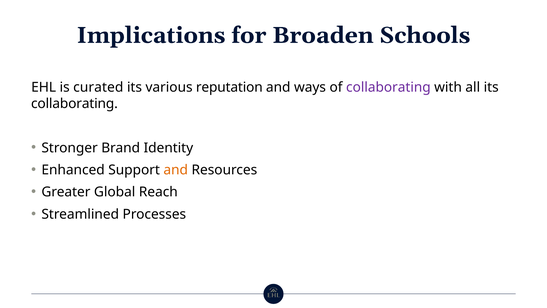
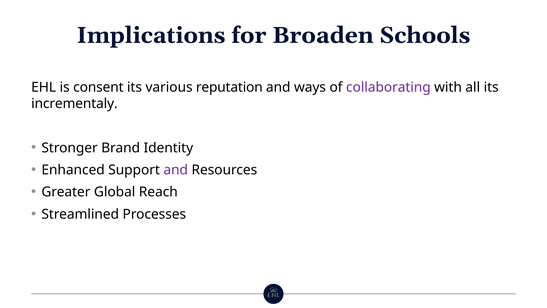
curated: curated -> consent (98, 87)
collaborating: collaborating -> incrementaly (74, 103)
and colour: orange -> purple (176, 170)
